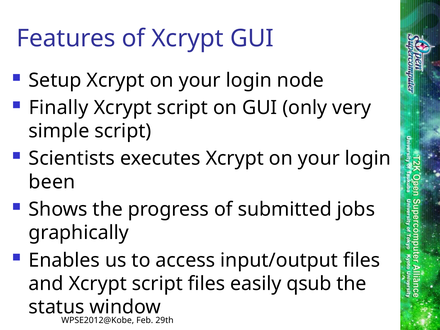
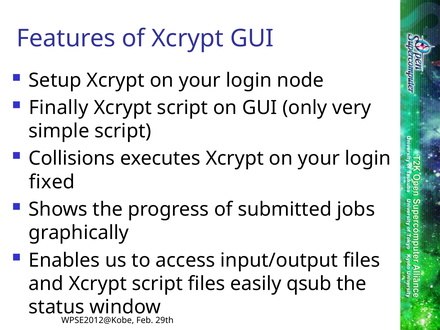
Scientists: Scientists -> Collisions (72, 159)
been: been -> fixed (52, 182)
